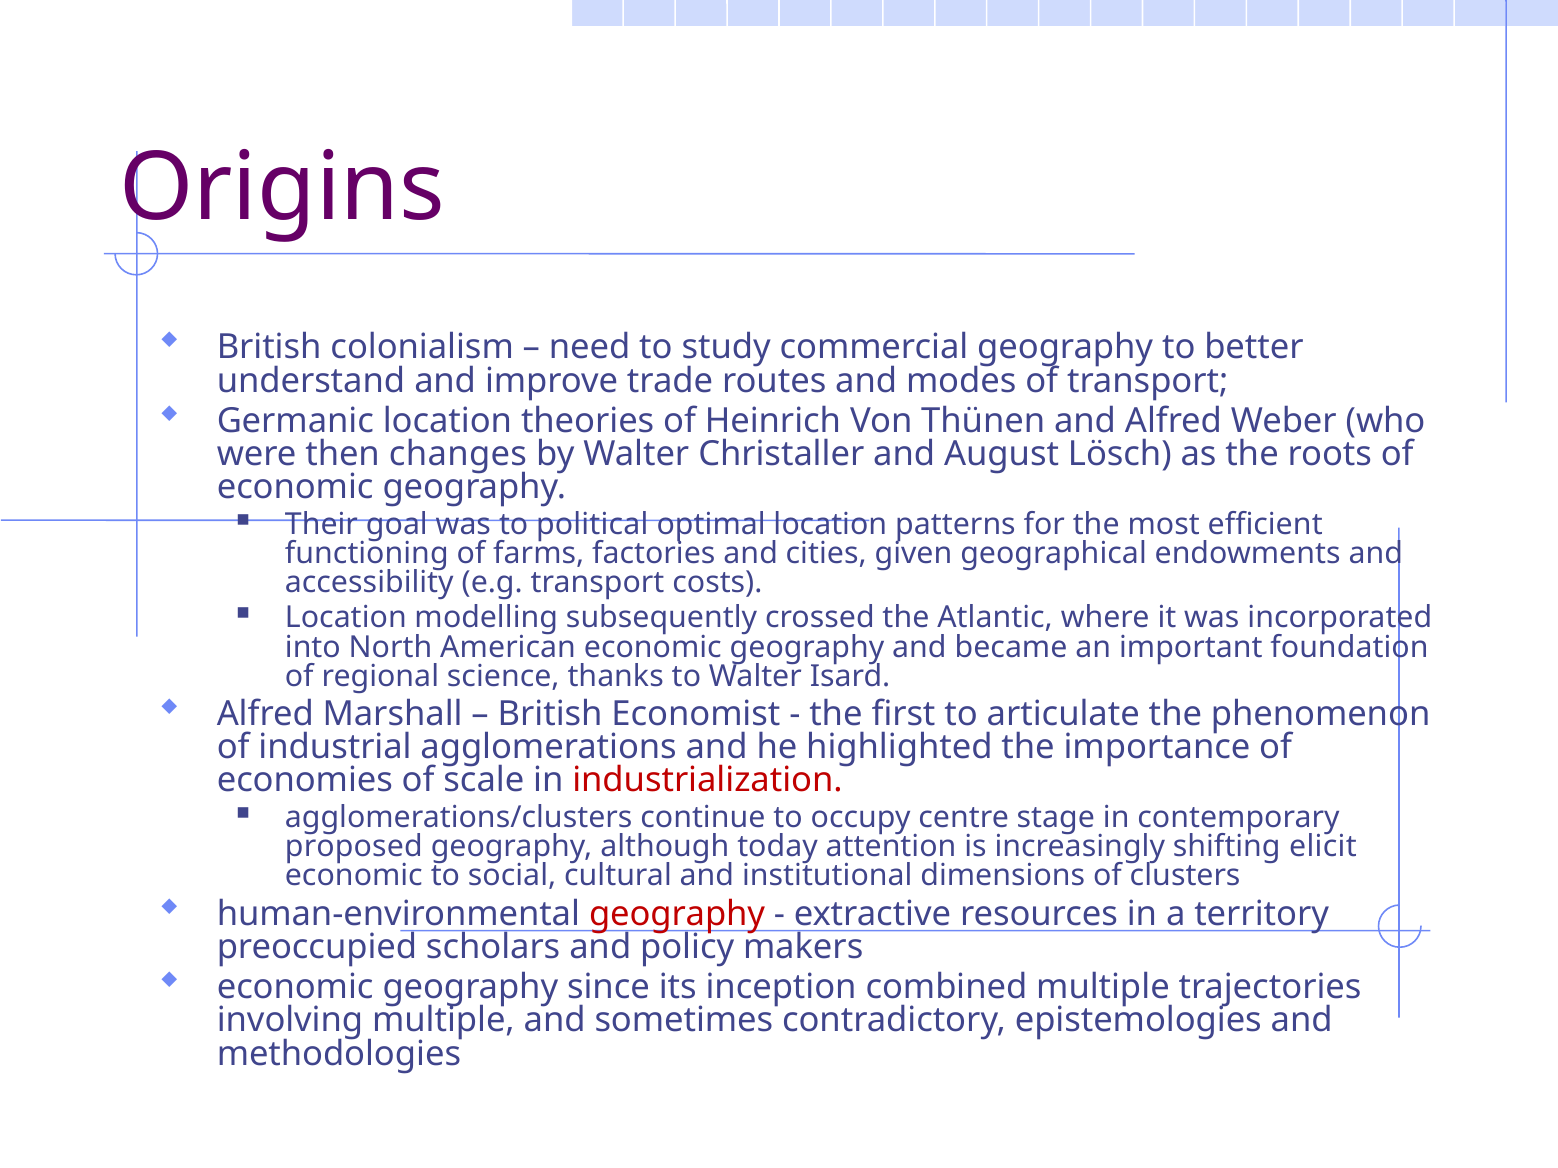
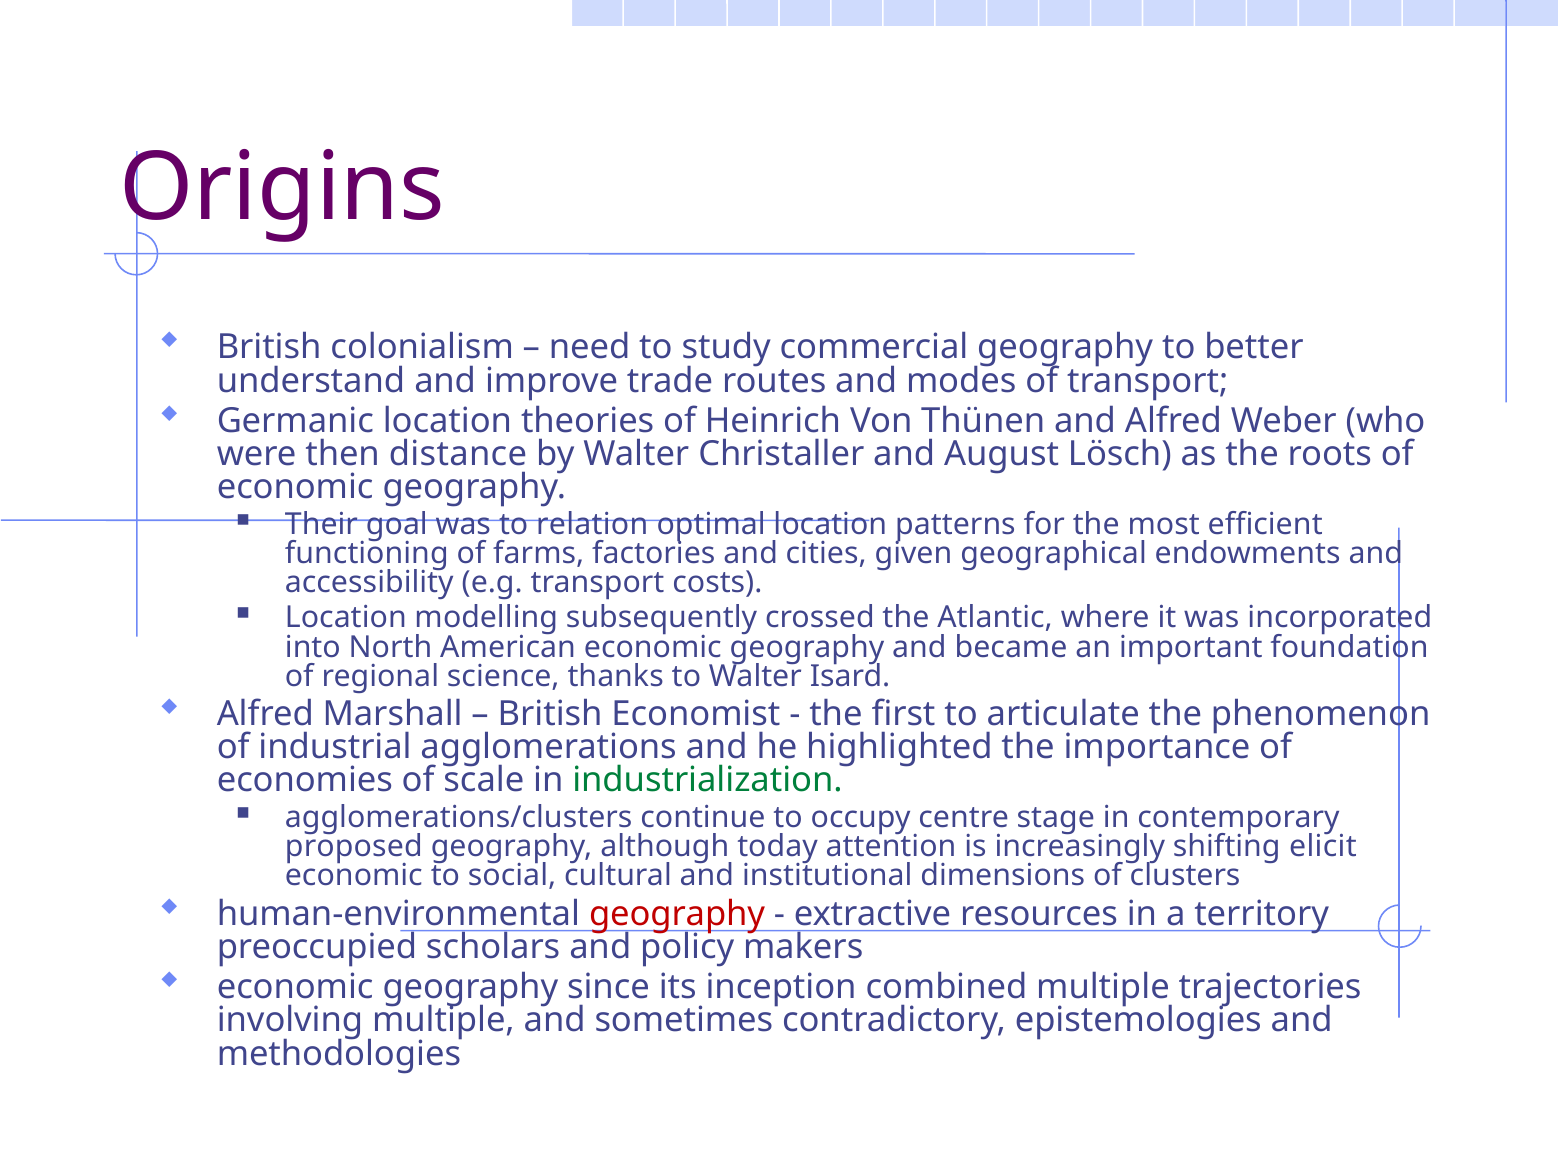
changes: changes -> distance (458, 454)
political: political -> relation (592, 525)
industrialization colour: red -> green (707, 781)
